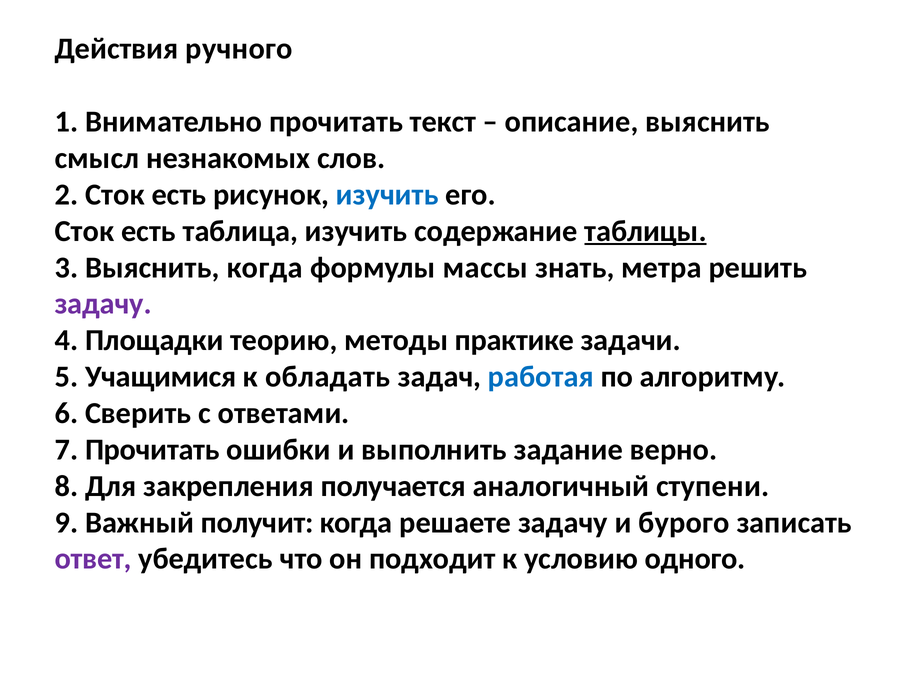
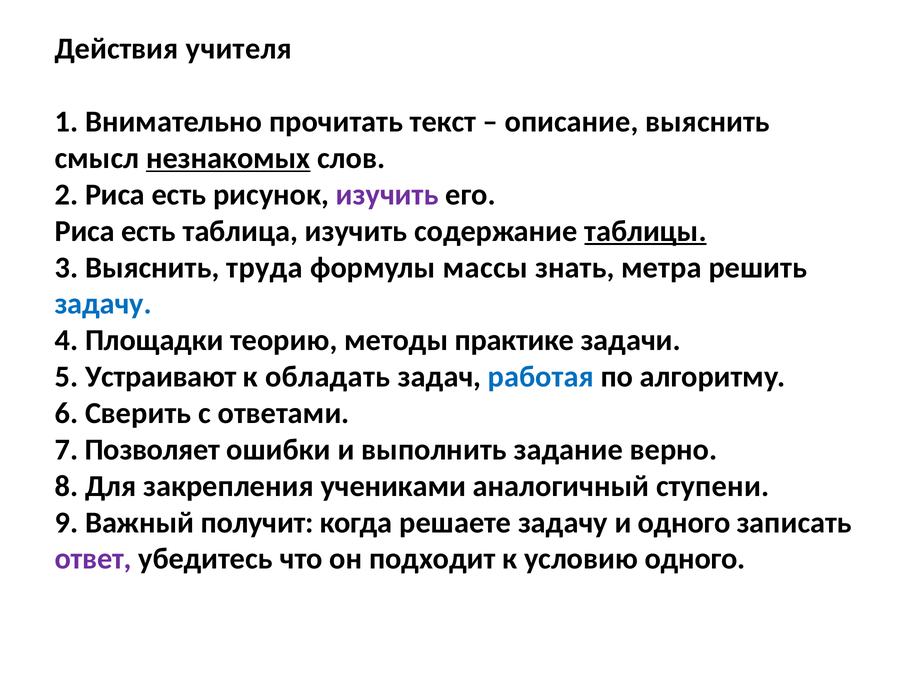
ручного: ручного -> учителя (239, 49)
незнакомых underline: none -> present (228, 158)
2 Сток: Сток -> Риса (115, 195)
изучить colour: blue -> purple (387, 195)
Сток: Сток -> Риса (85, 231)
Выяснить когда: когда -> труда (265, 268)
задачу colour: purple -> blue (103, 304)
Учащимися: Учащимися -> Устраивают (161, 377)
7 Прочитать: Прочитать -> Позволяет (152, 450)
получается: получается -> учениками (393, 486)
и бурого: бурого -> одного (684, 523)
